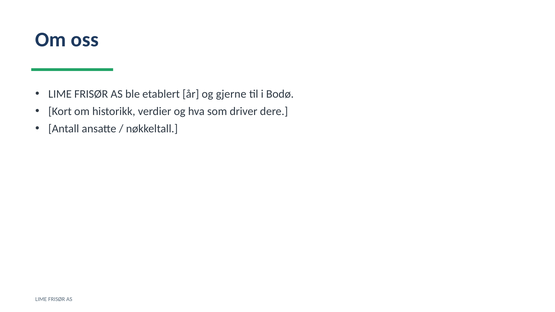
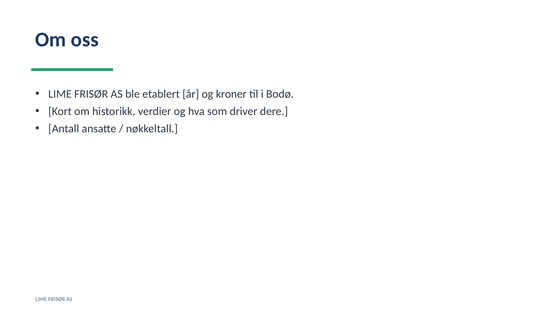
gjerne: gjerne -> kroner (231, 94)
